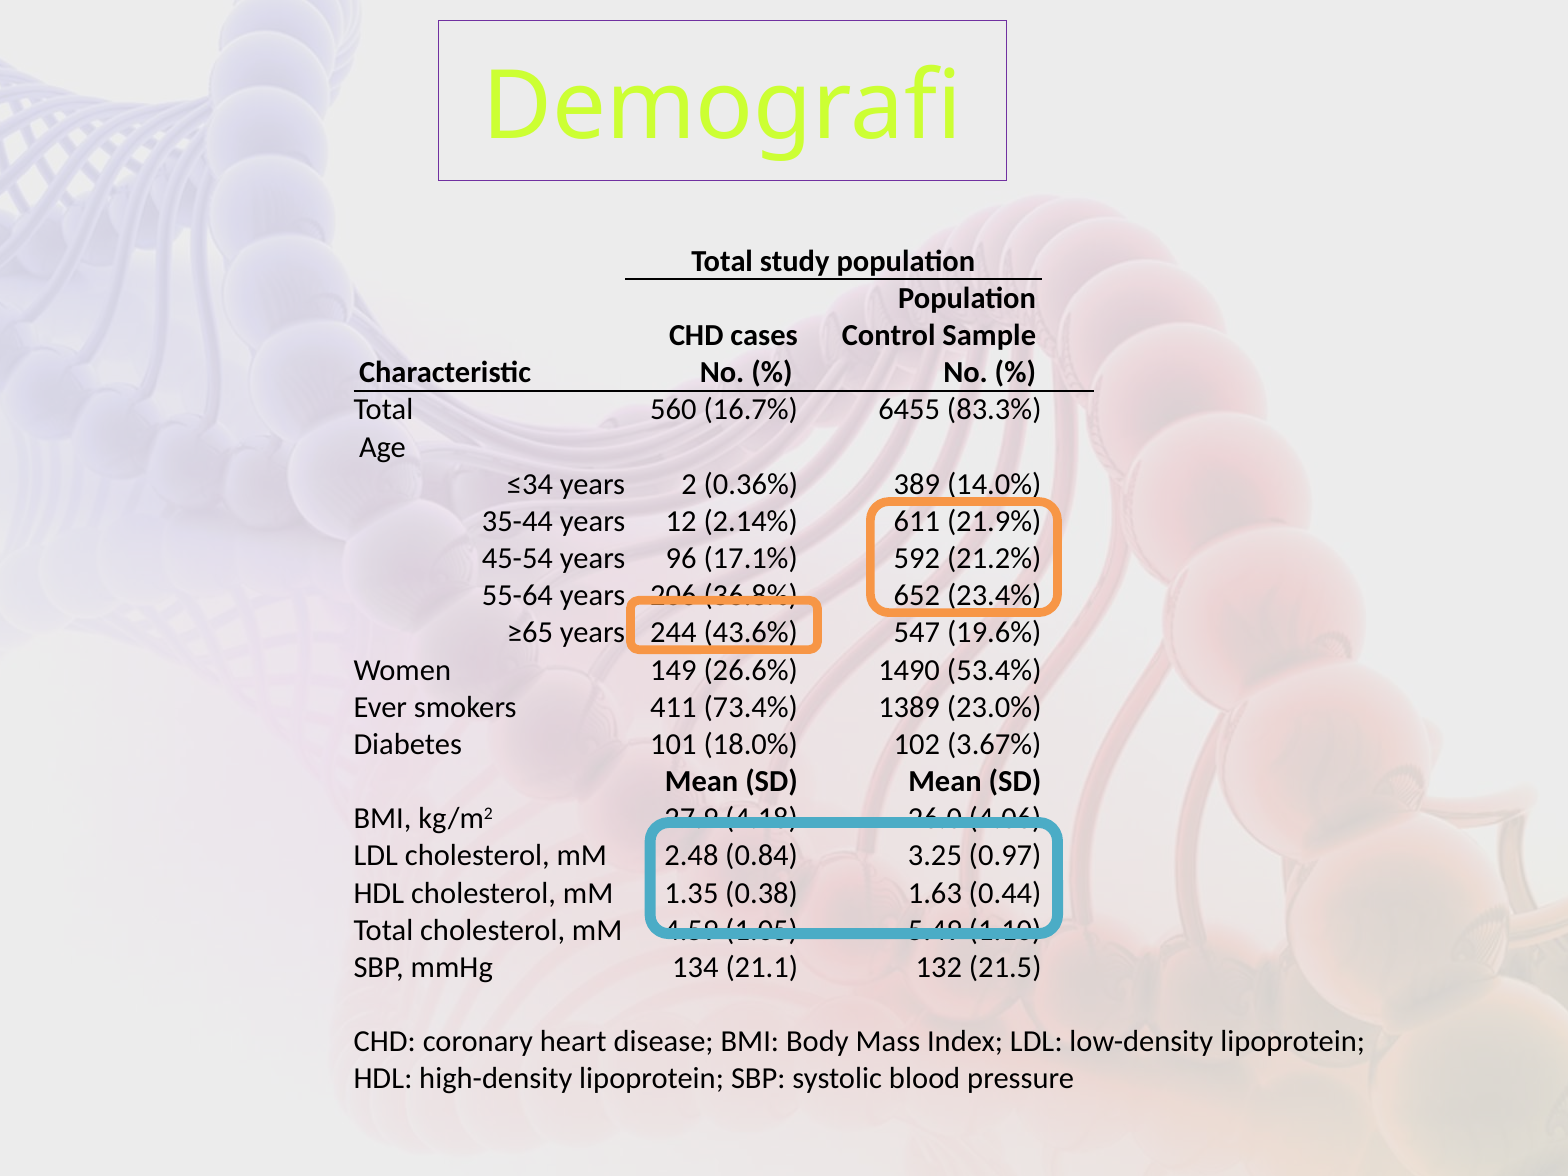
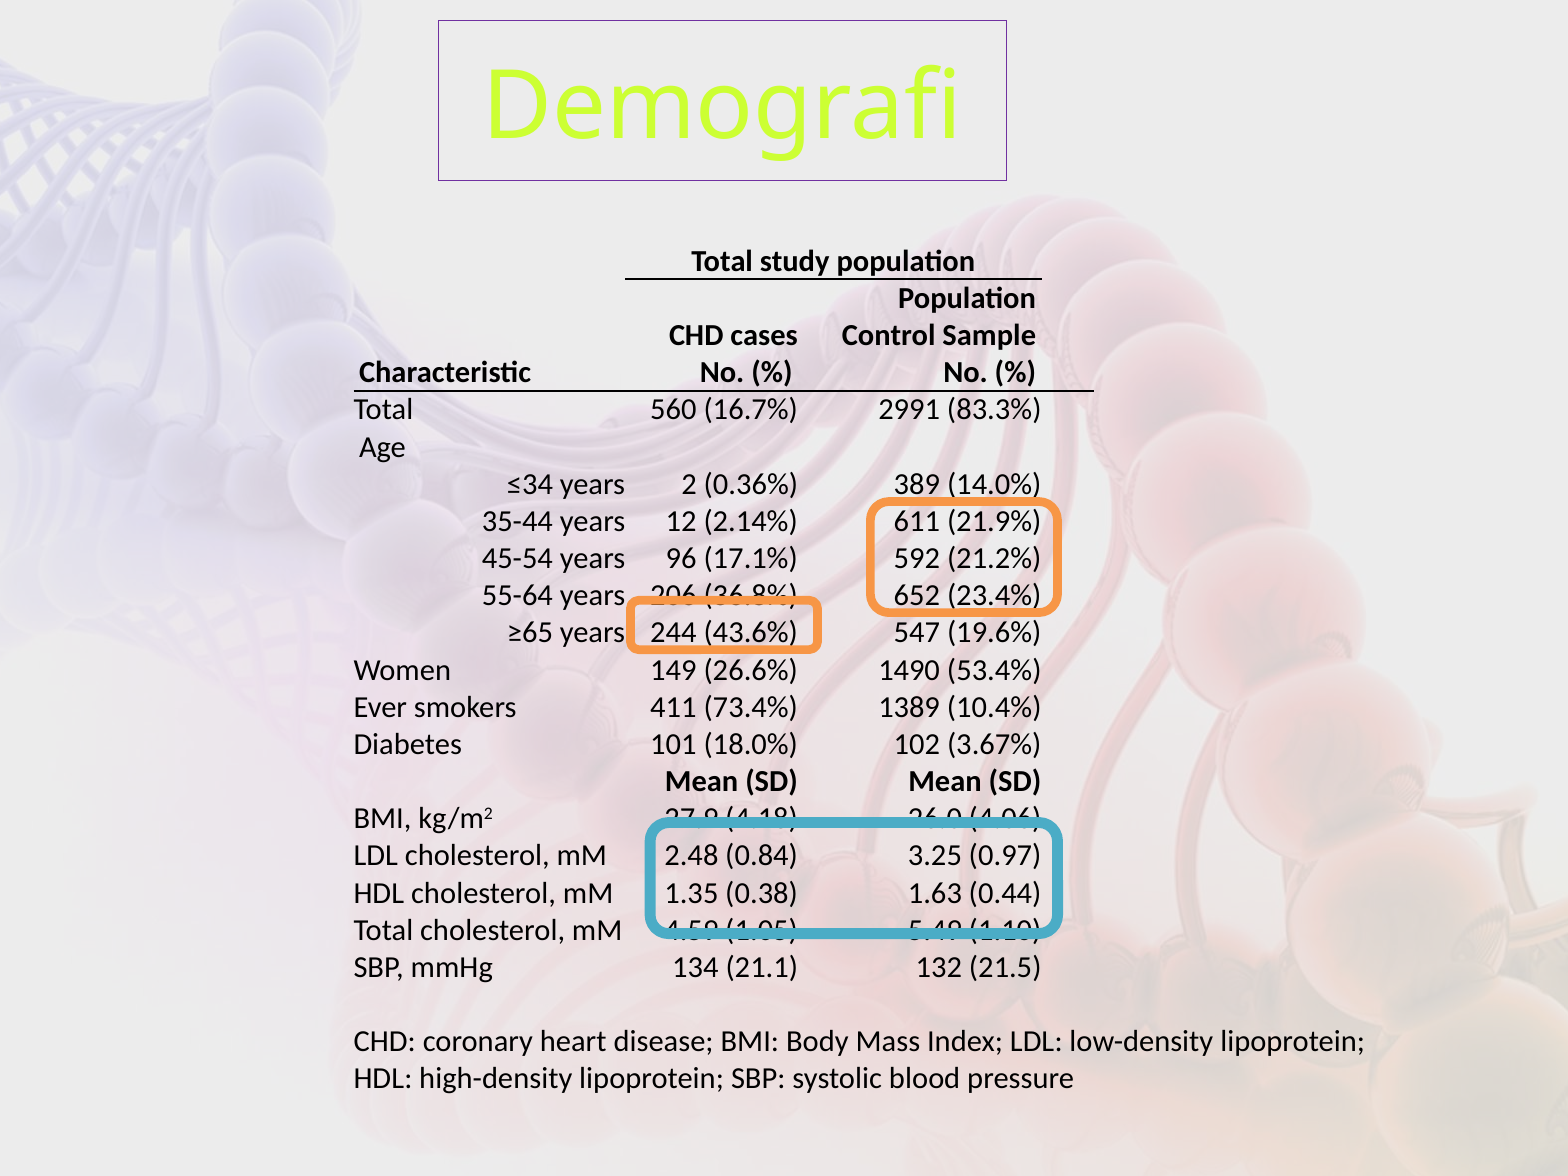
6455: 6455 -> 2991 (909, 410)
23.0%: 23.0% -> 10.4% (994, 707)
